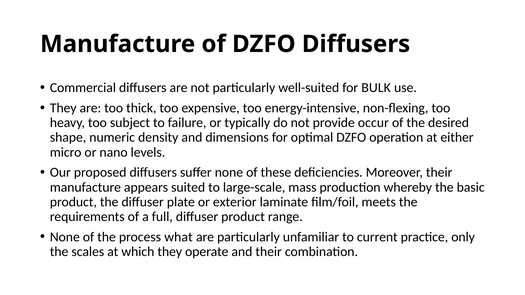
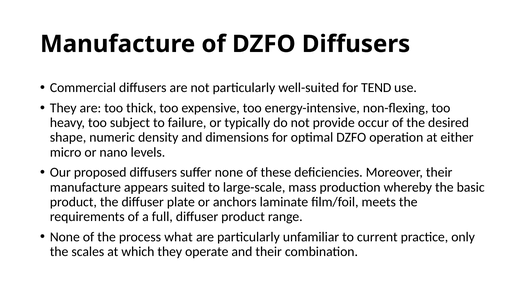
BULK: BULK -> TEND (376, 88)
exterior: exterior -> anchors (235, 202)
